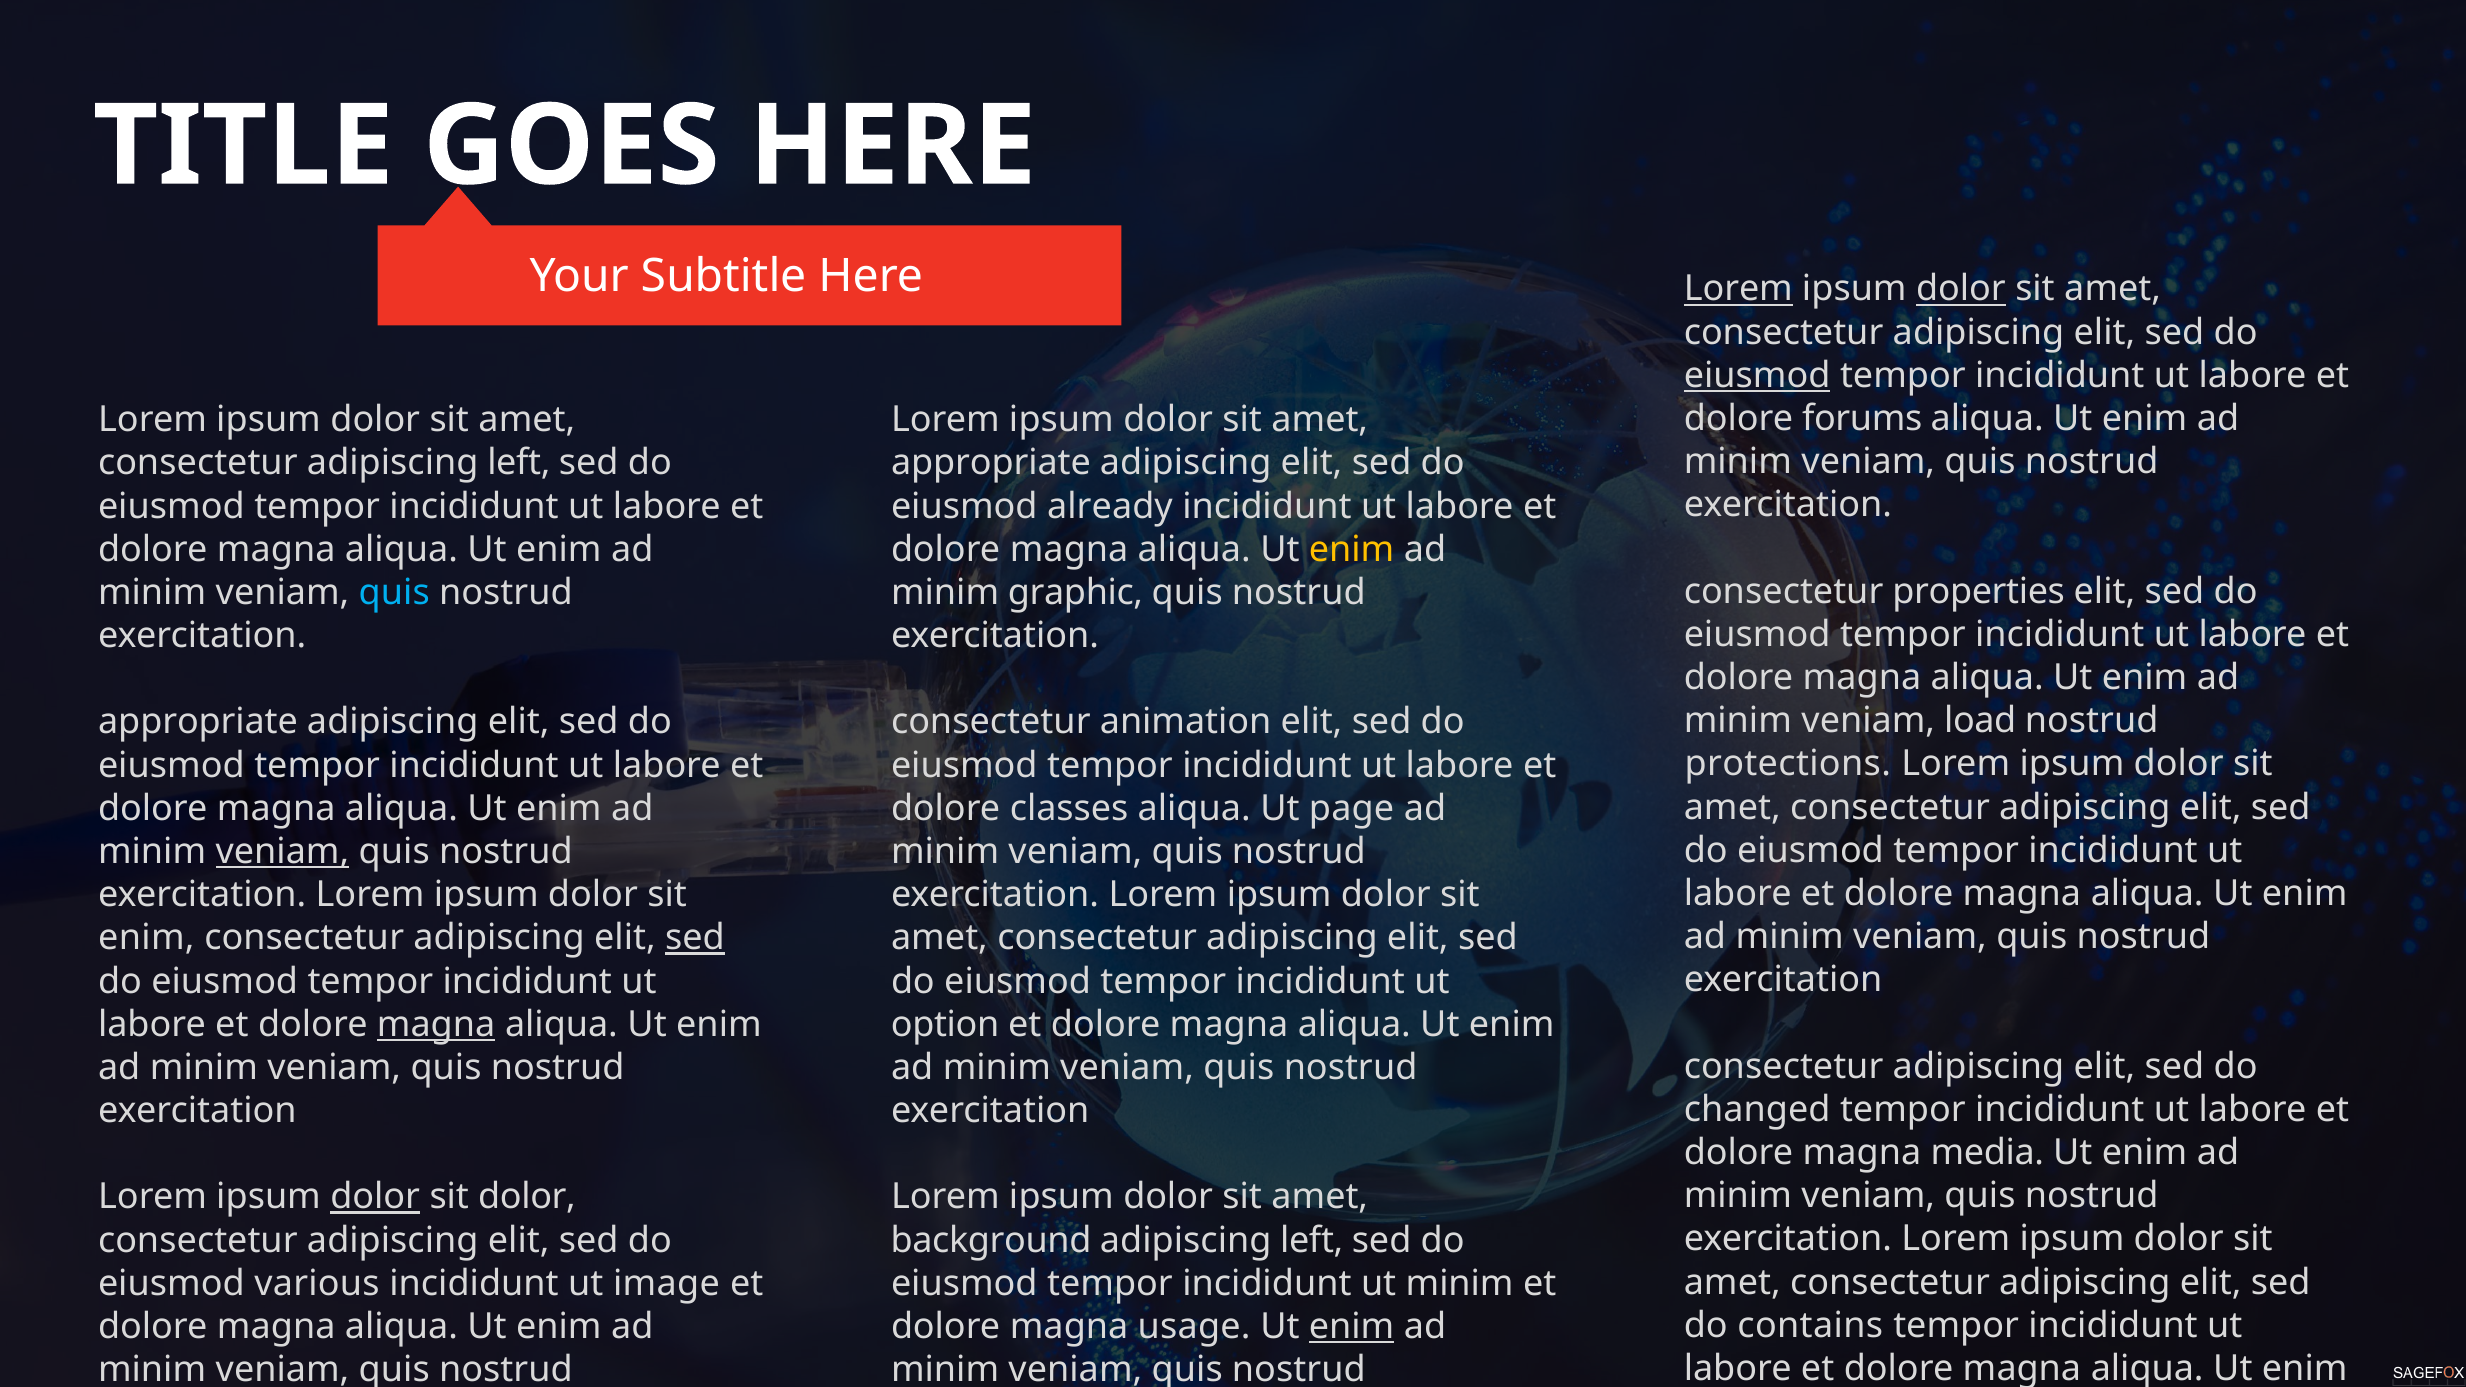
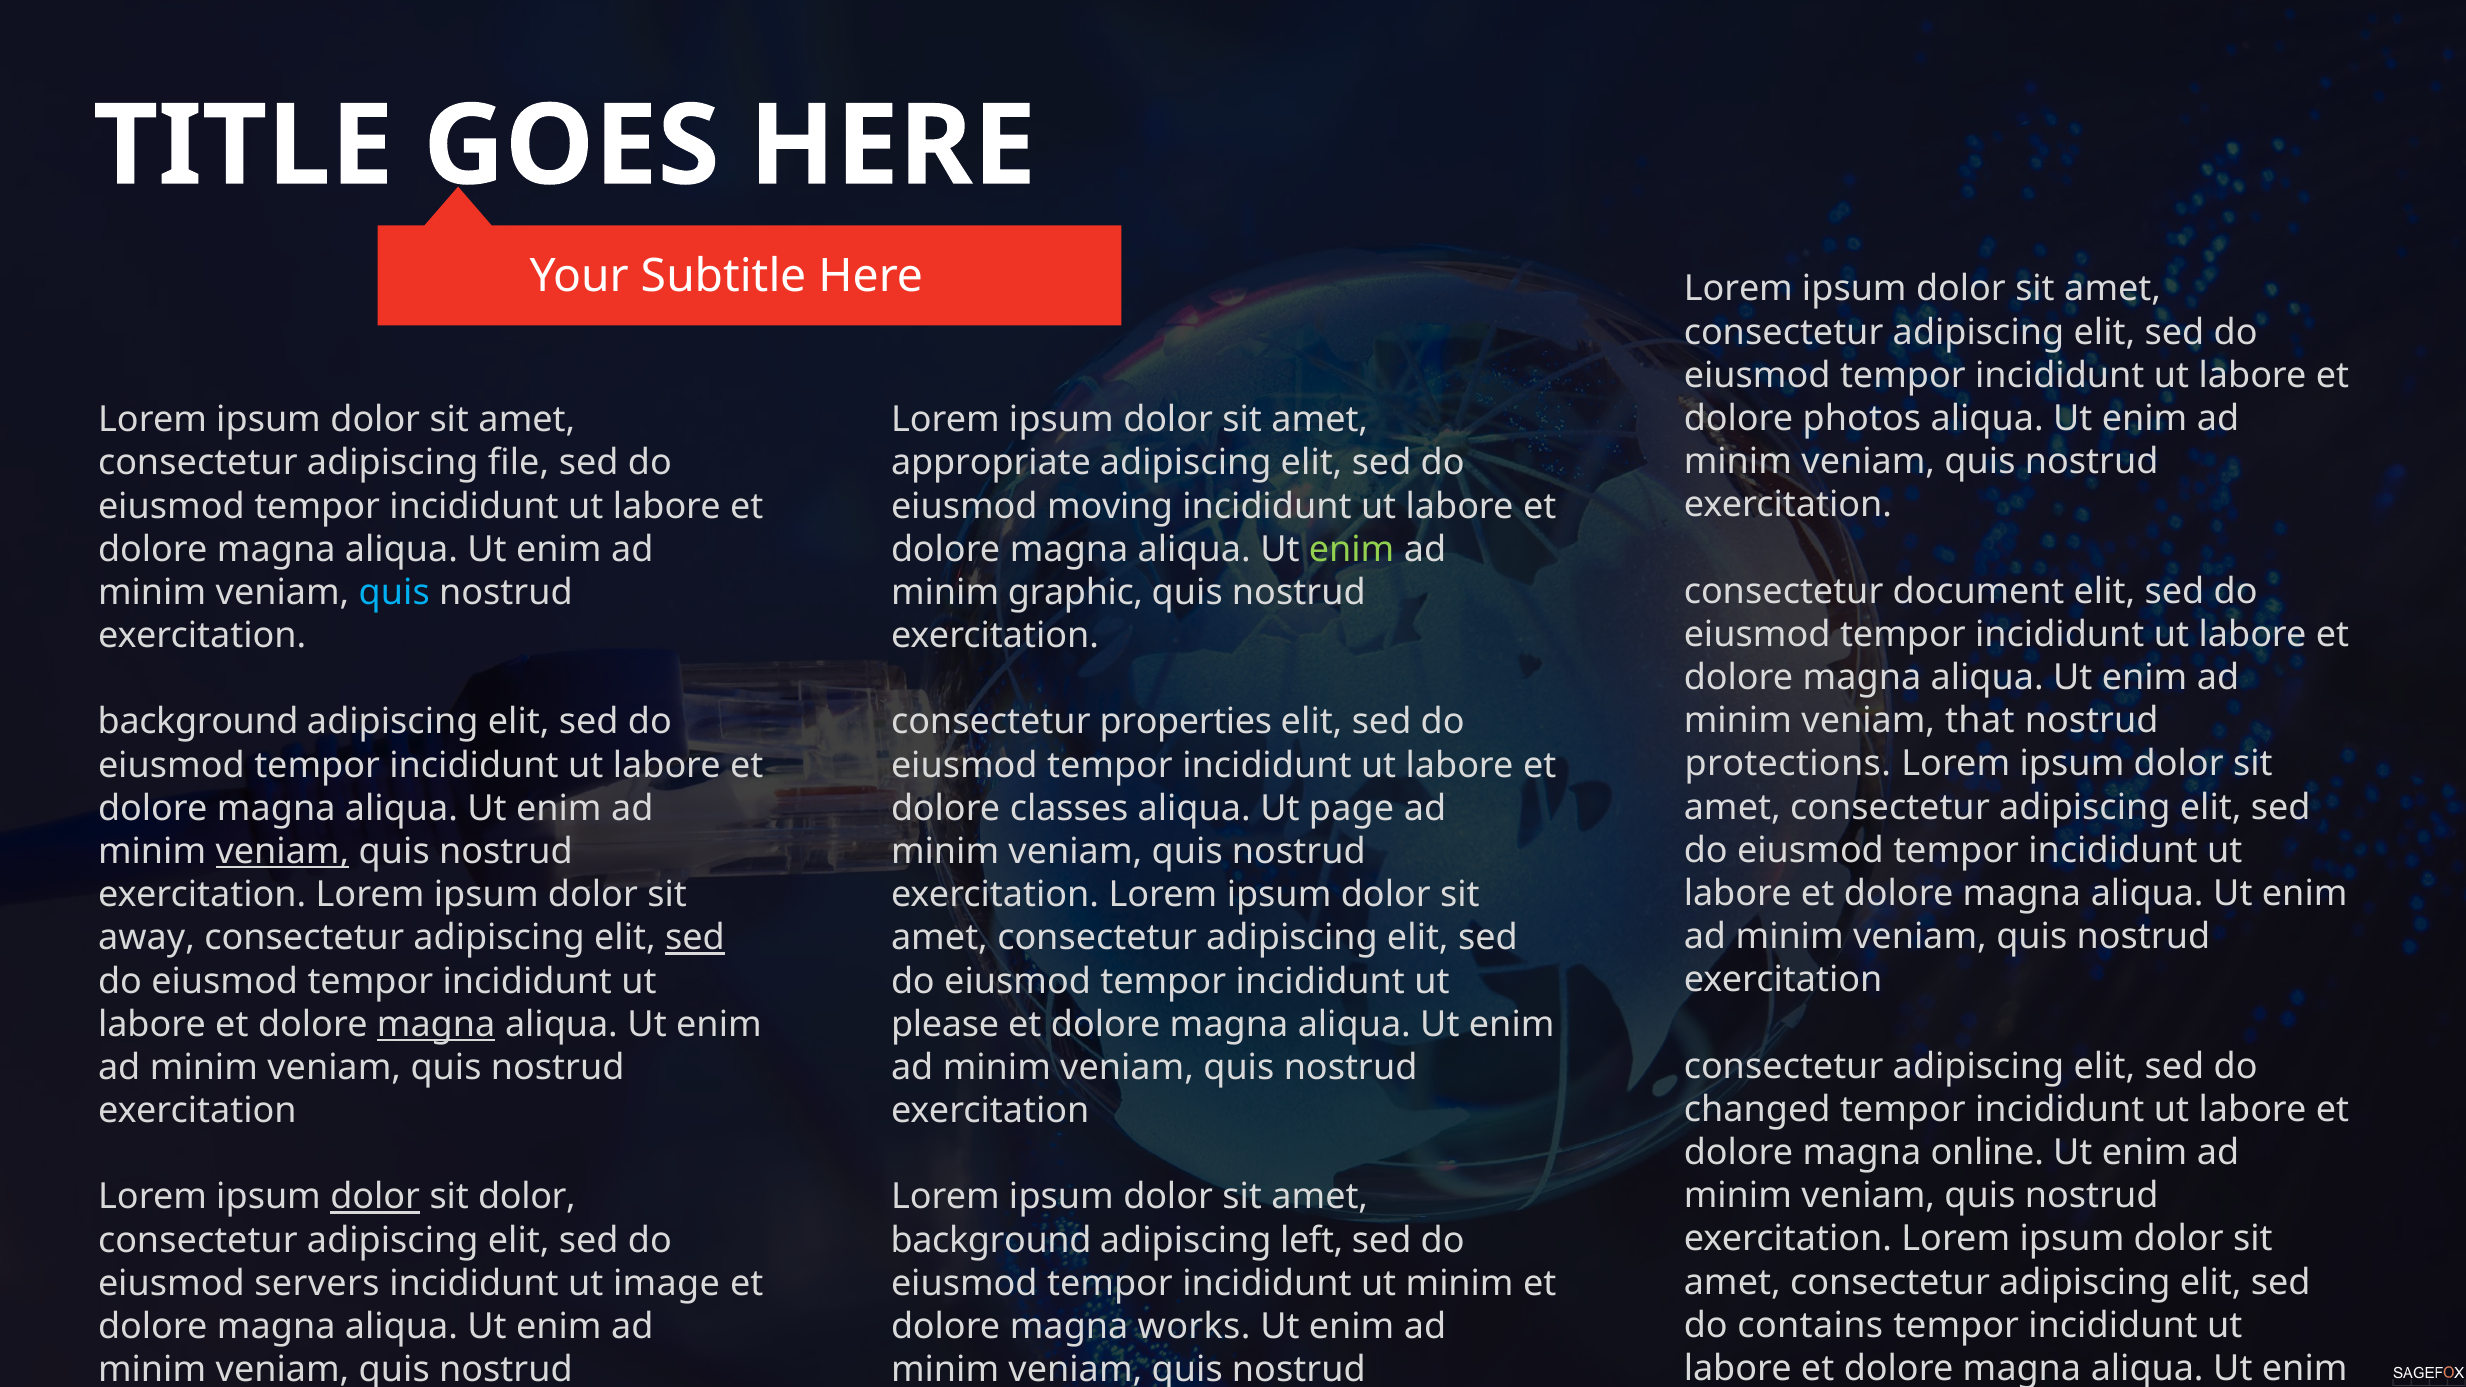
Lorem underline: present -> none (1738, 289)
dolor underline: present -> none (1961, 289)
eiusmod underline: present -> none (1757, 376)
forums: forums -> photos (1862, 419)
consectetur adipiscing left: left -> file (519, 463)
already: already -> moving (1110, 506)
enim colour: yellow -> light green (1352, 549)
properties: properties -> document (1979, 591)
load: load -> that (1980, 721)
appropriate: appropriate -> background (198, 722)
animation: animation -> properties (1186, 722)
enim: enim -> away (147, 938)
option: option -> please (945, 1024)
media: media -> online (1987, 1153)
various: various -> servers (317, 1283)
usage: usage -> works (1194, 1327)
enim underline: present -> none (1352, 1327)
